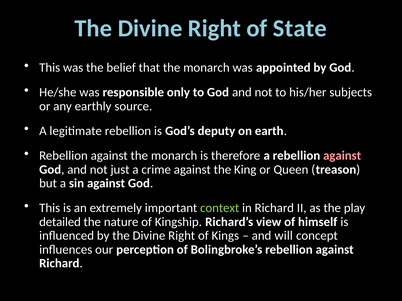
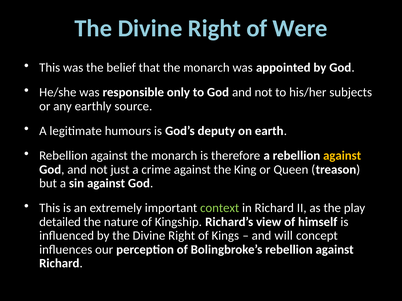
State: State -> Were (300, 28)
legitimate rebellion: rebellion -> humours (128, 131)
against colour: pink -> yellow (342, 156)
